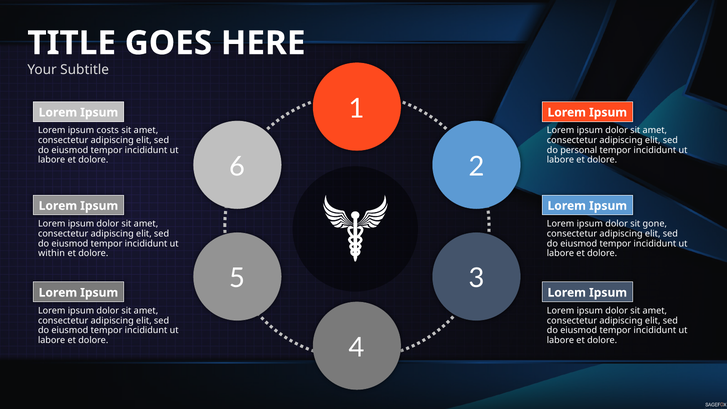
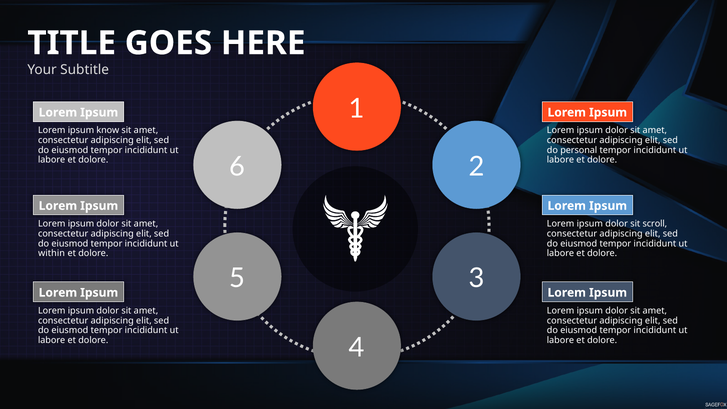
costs: costs -> know (108, 130)
gone: gone -> scroll (655, 224)
